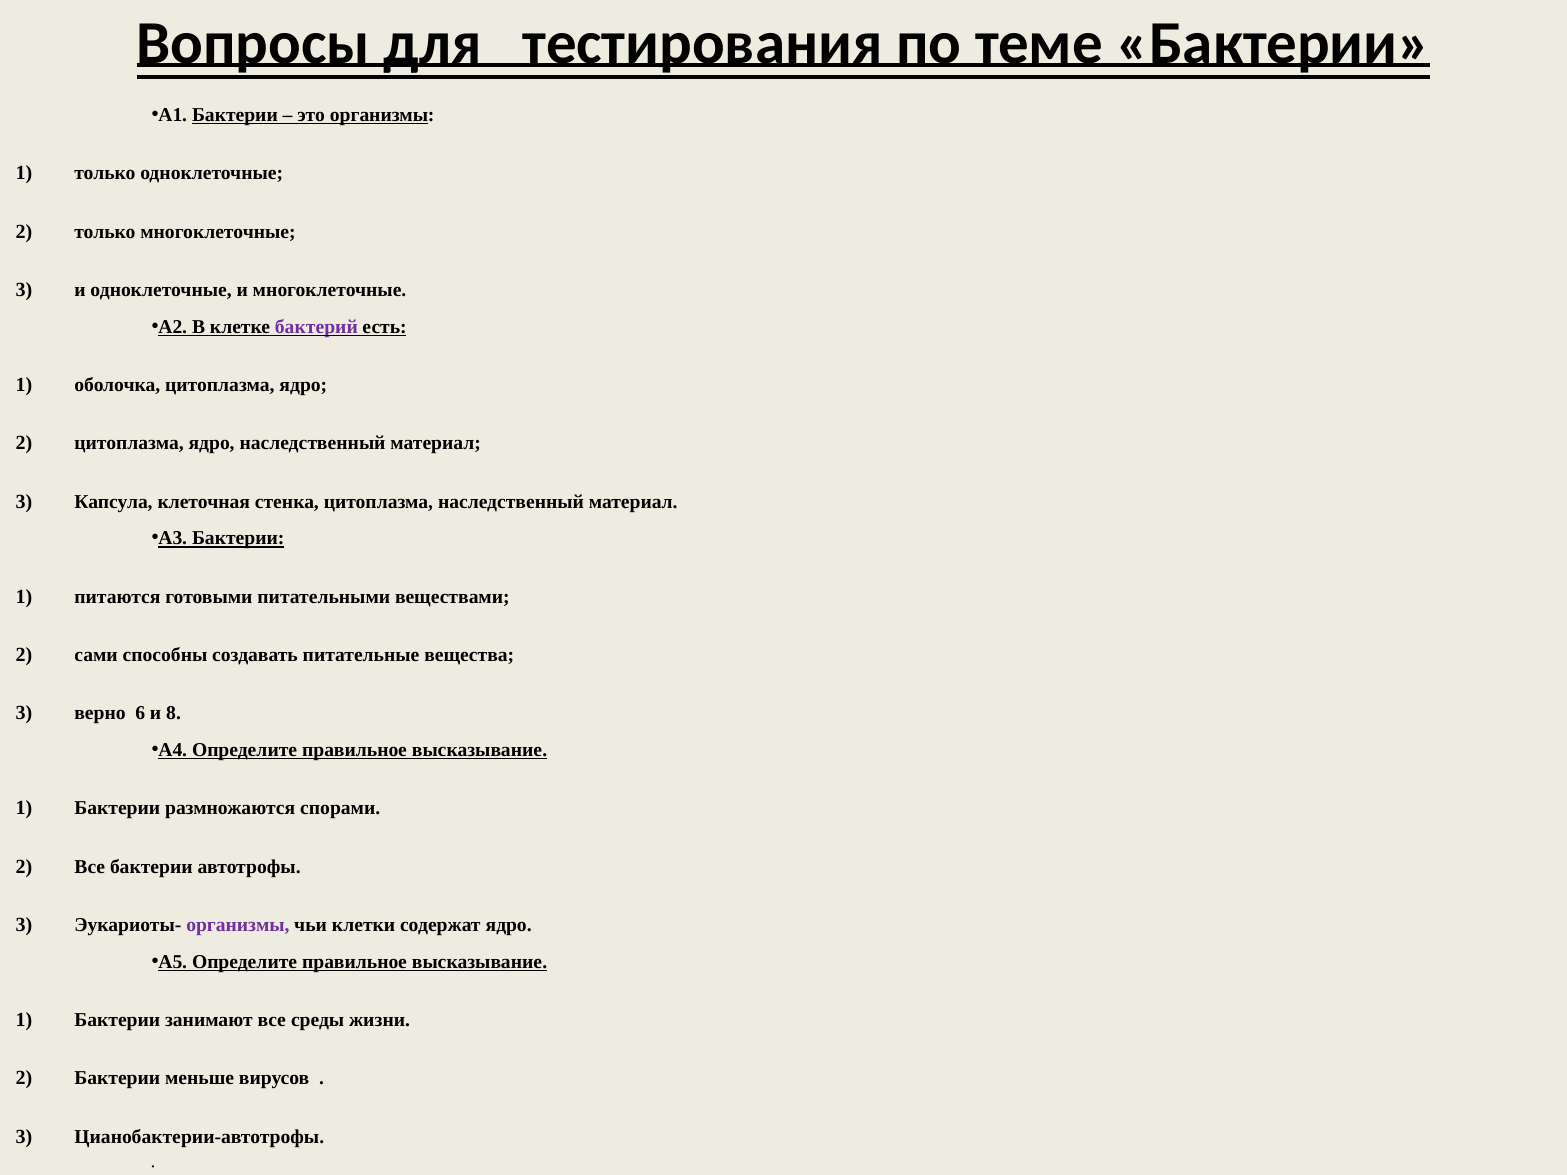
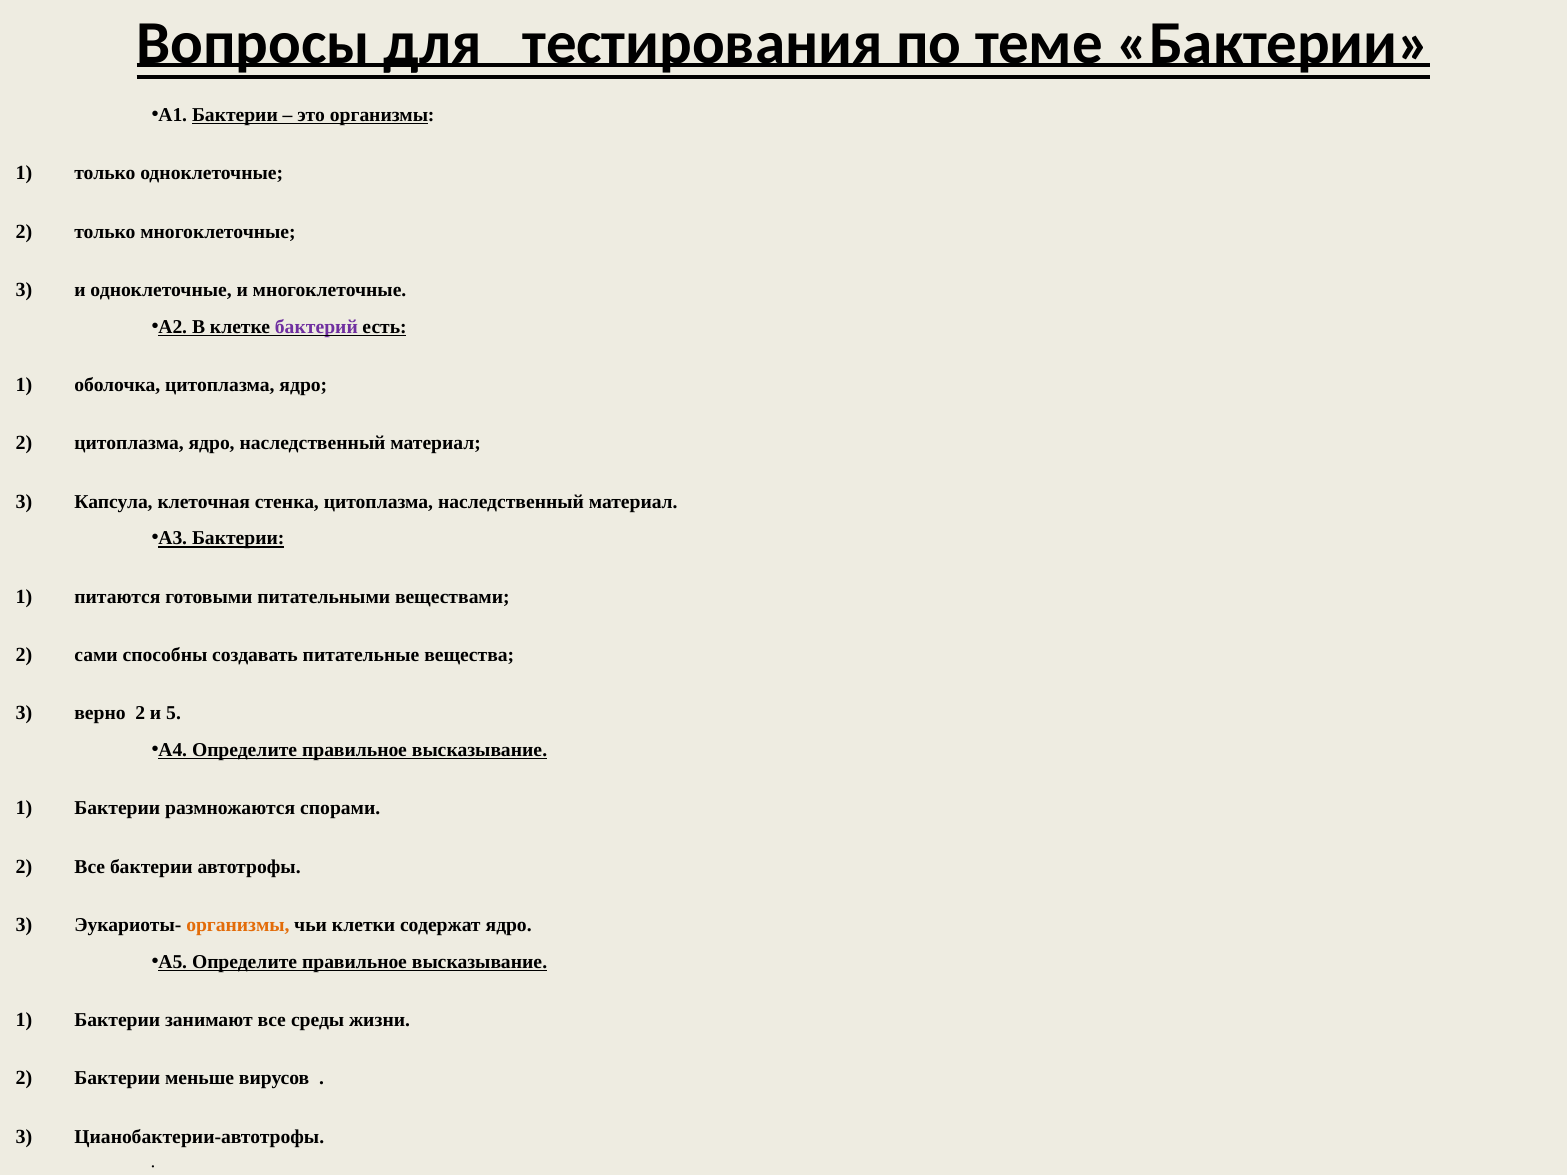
верно 6: 6 -> 2 (140, 714)
8: 8 -> 5 (174, 714)
организмы colour: purple -> orange (238, 925)
